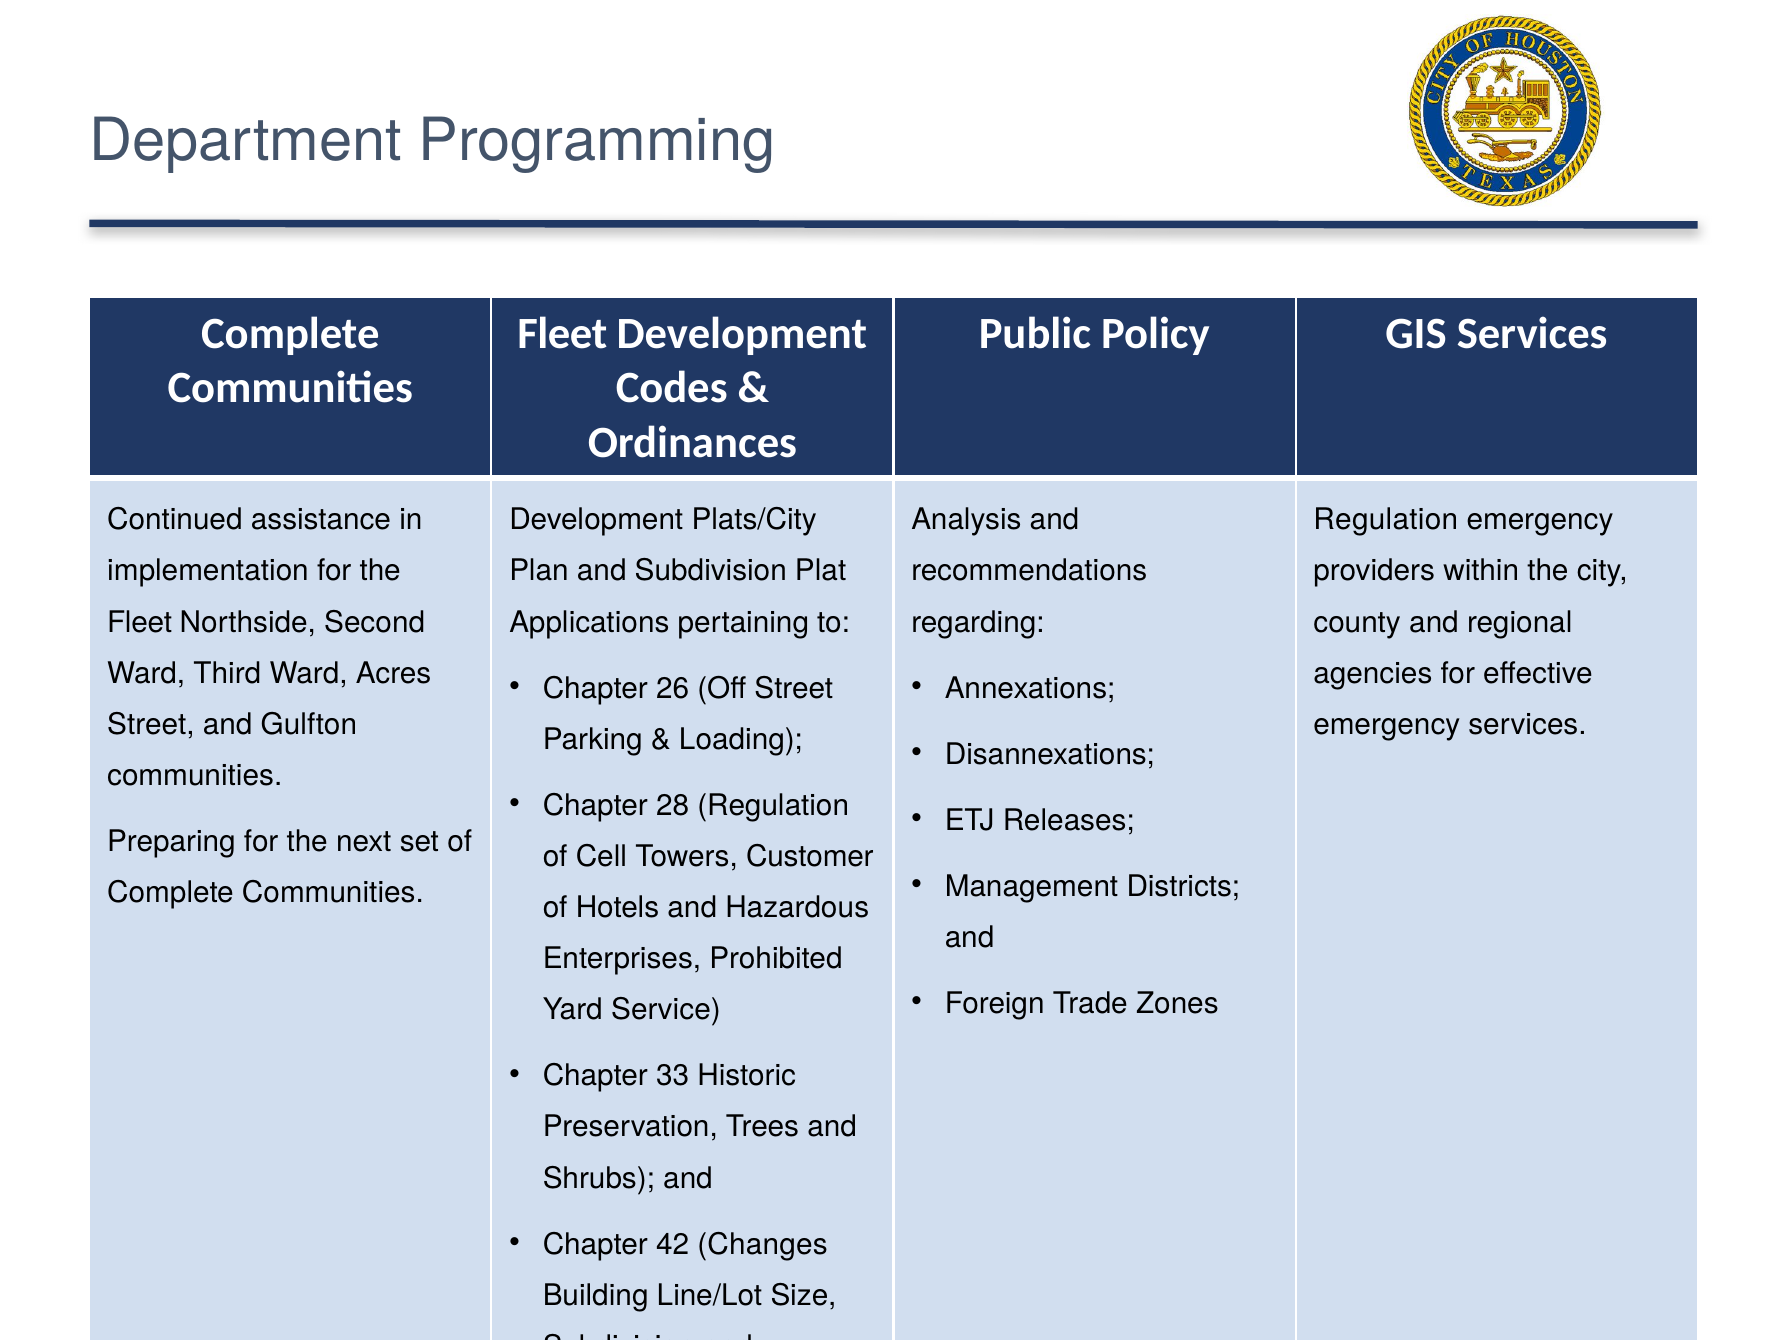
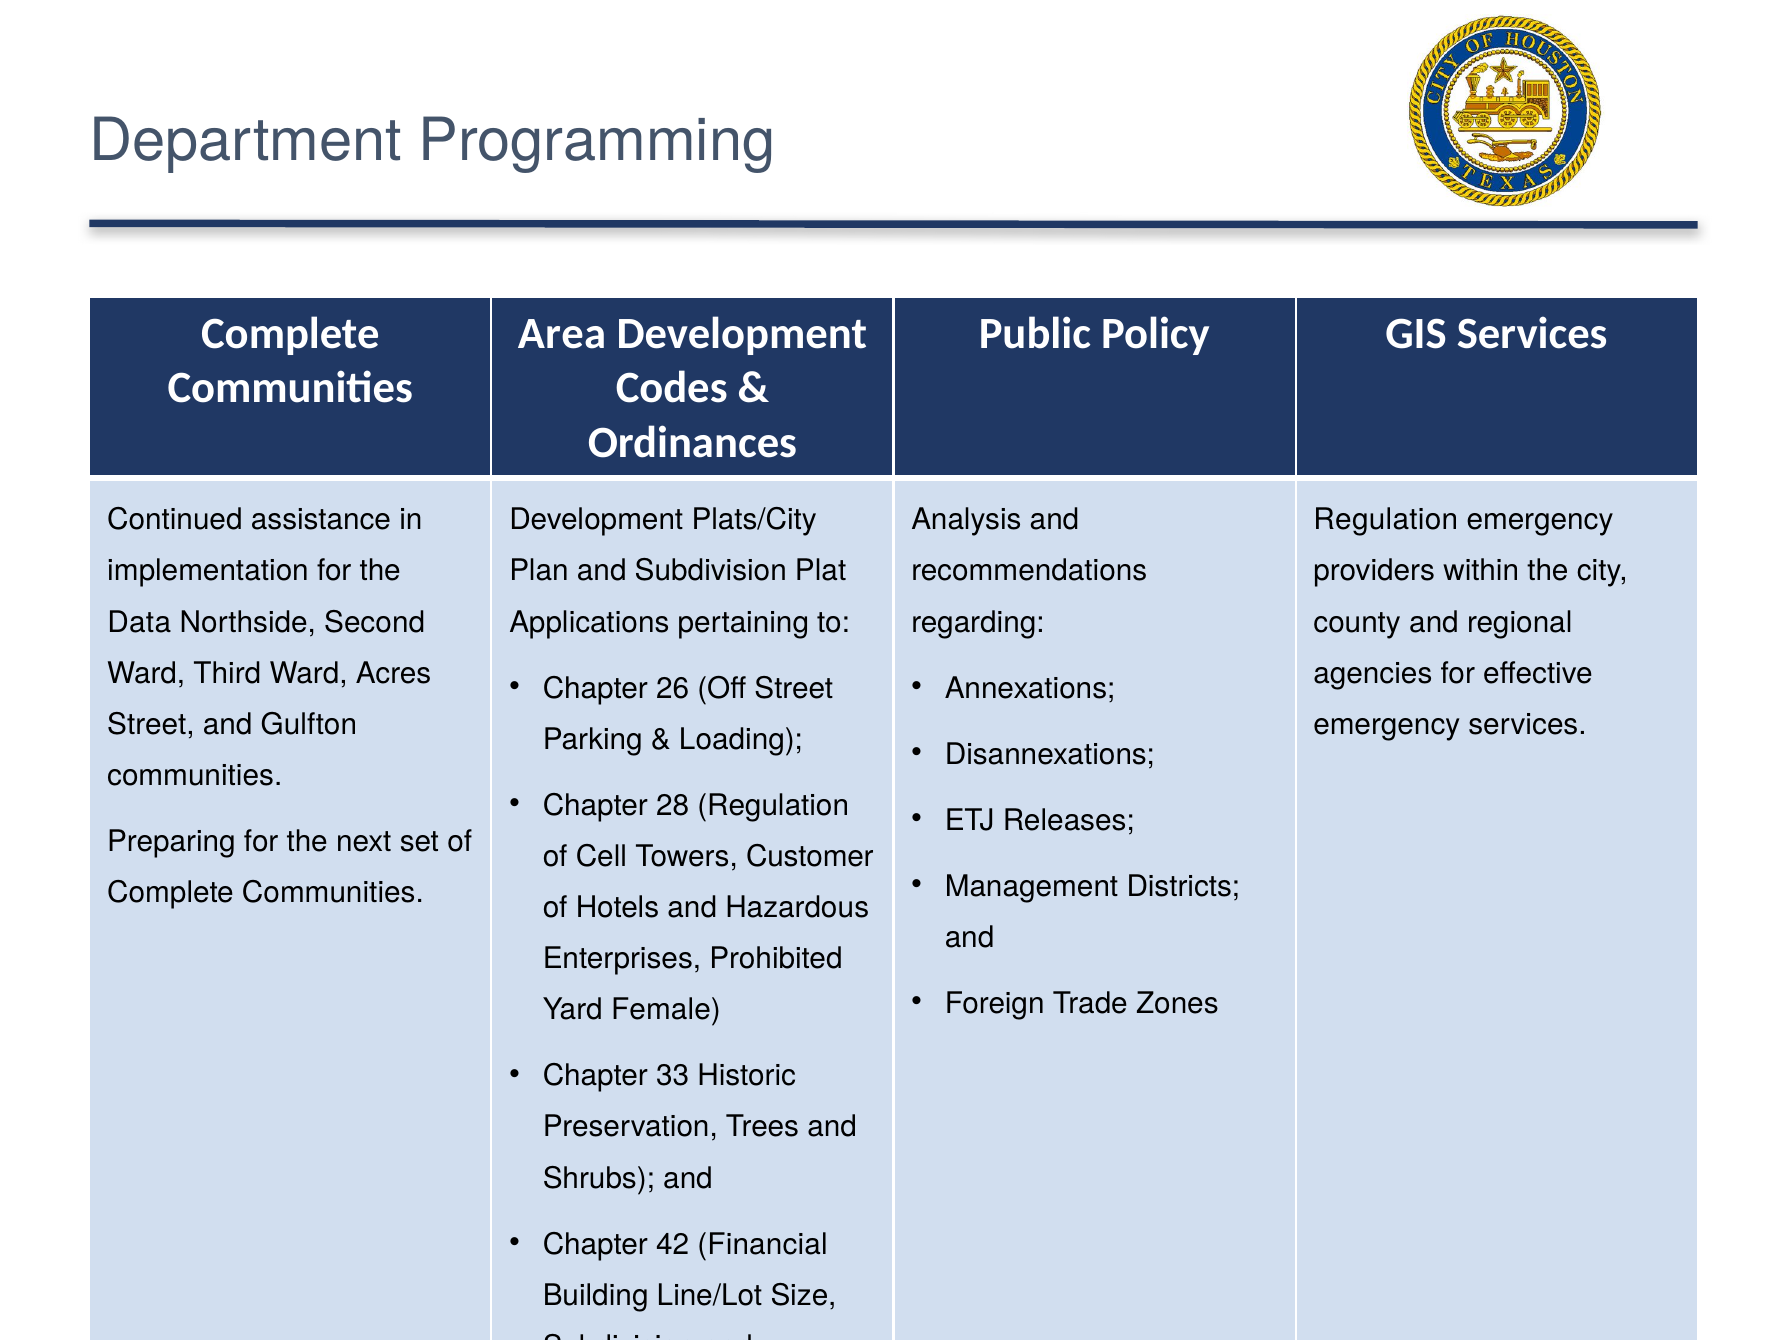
Fleet: Fleet -> Area (562, 333)
Fleet: Fleet -> Data (139, 622)
Service: Service -> Female (666, 1010)
Changes: Changes -> Financial (763, 1245)
